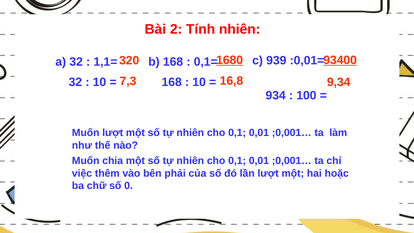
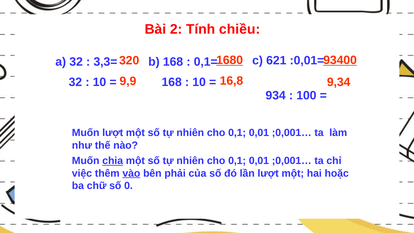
Tính nhiên: nhiên -> chiều (240, 29)
939: 939 -> 621 (276, 61)
1,1=: 1,1= -> 3,3= (105, 62)
7,3: 7,3 -> 9,9 (128, 81)
chia underline: none -> present (113, 161)
vào underline: none -> present (131, 173)
